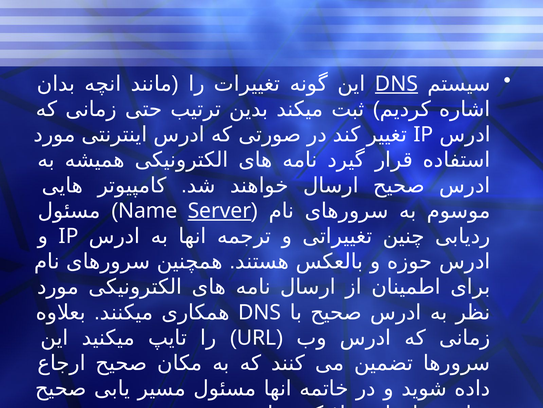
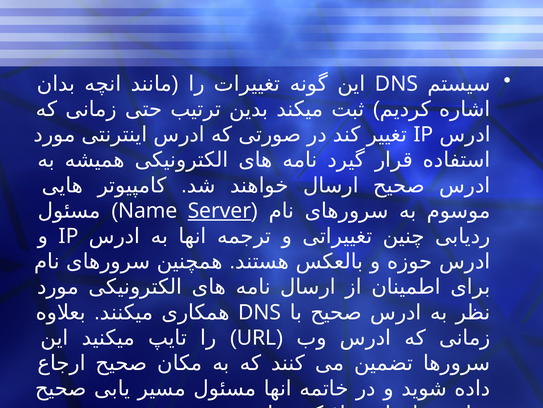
DNS underline: present -> none (396, 84)
